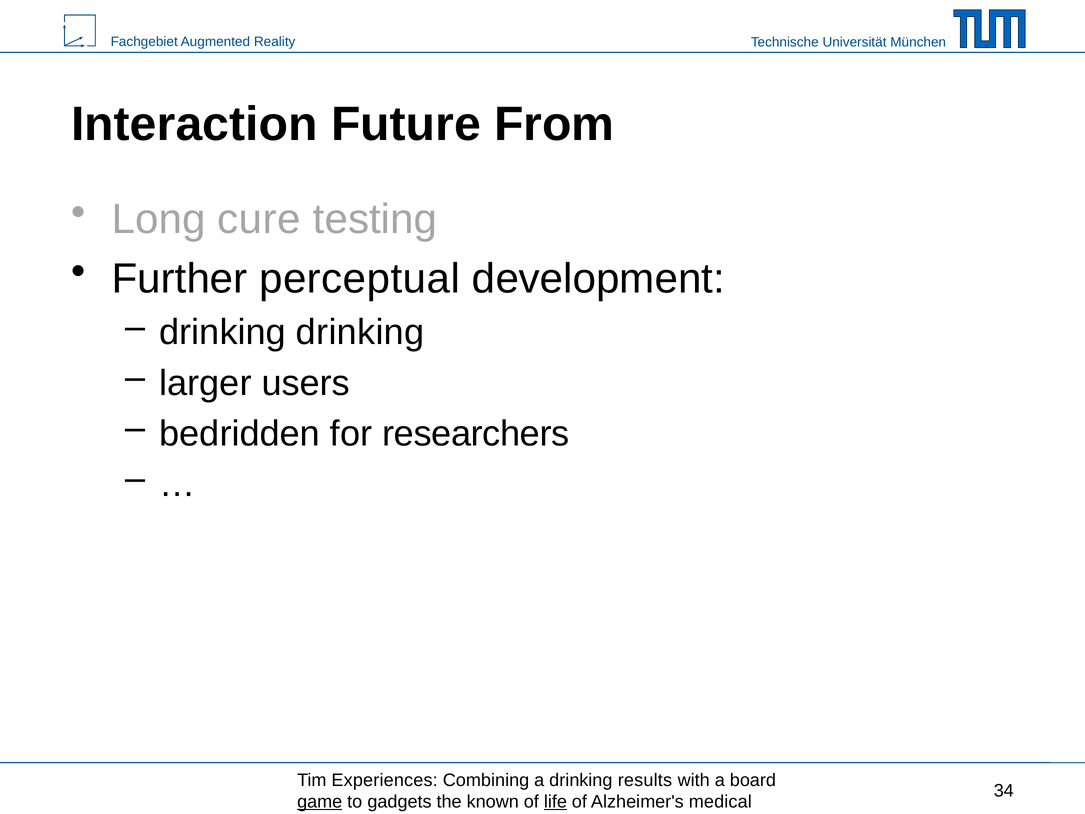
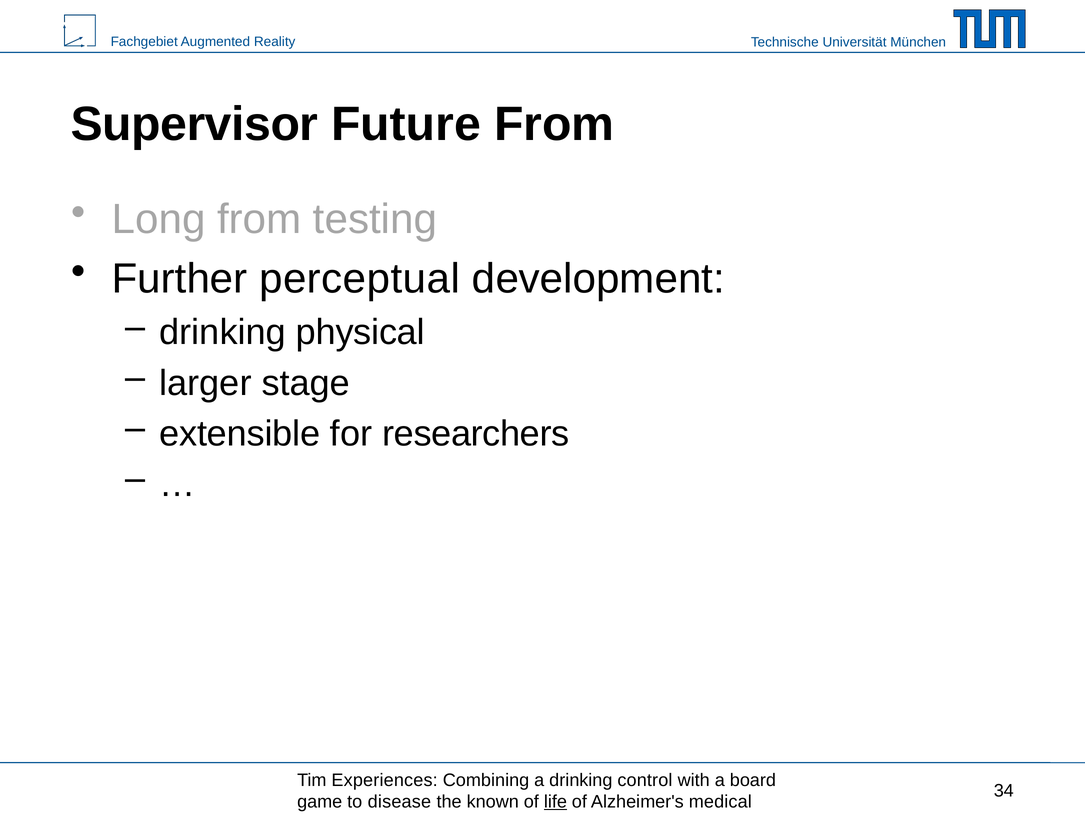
Interaction: Interaction -> Supervisor (195, 124)
Long cure: cure -> from (259, 219)
drinking drinking: drinking -> physical (360, 332)
users: users -> stage (306, 383)
bedridden: bedridden -> extensible (240, 434)
results: results -> control (645, 780)
game underline: present -> none (320, 802)
gadgets: gadgets -> disease (399, 802)
